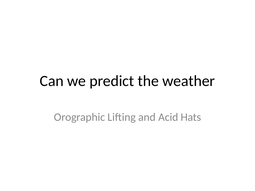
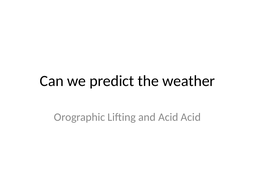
Acid Hats: Hats -> Acid (191, 117)
